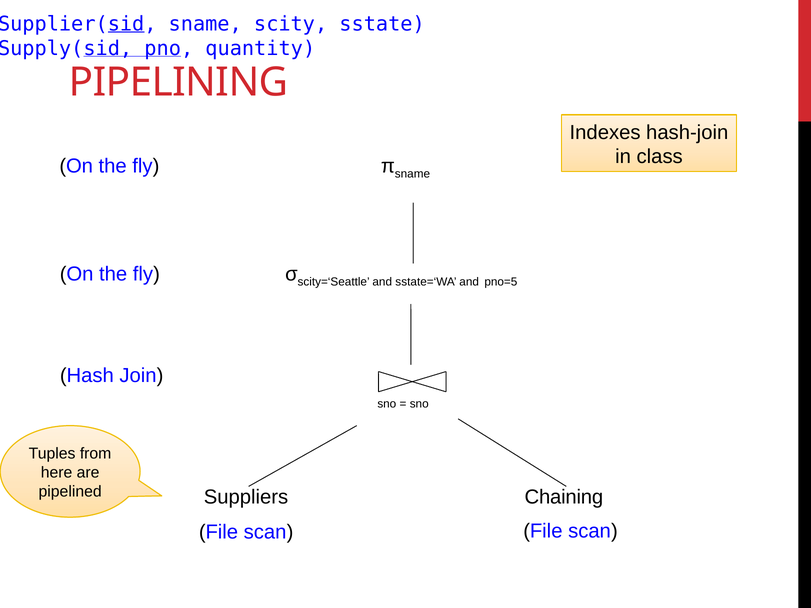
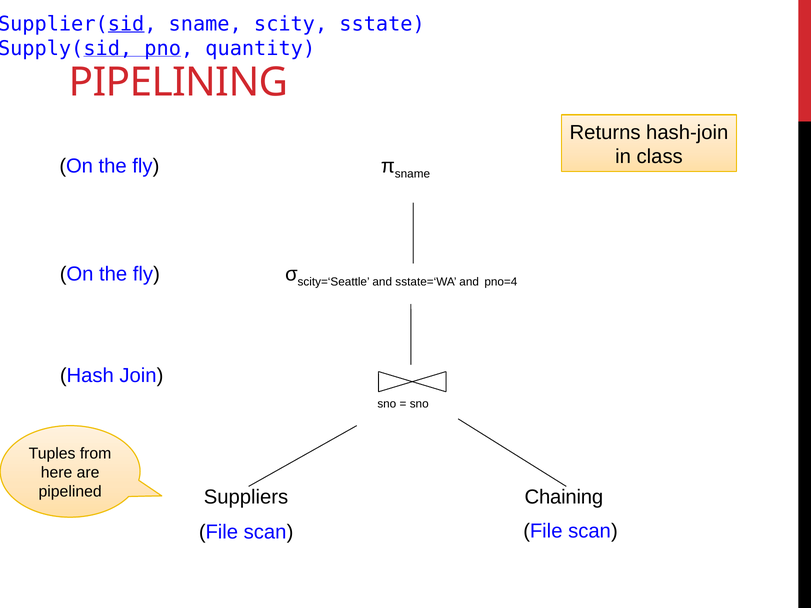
Indexes: Indexes -> Returns (605, 132)
pno=5: pno=5 -> pno=4 (501, 282)
